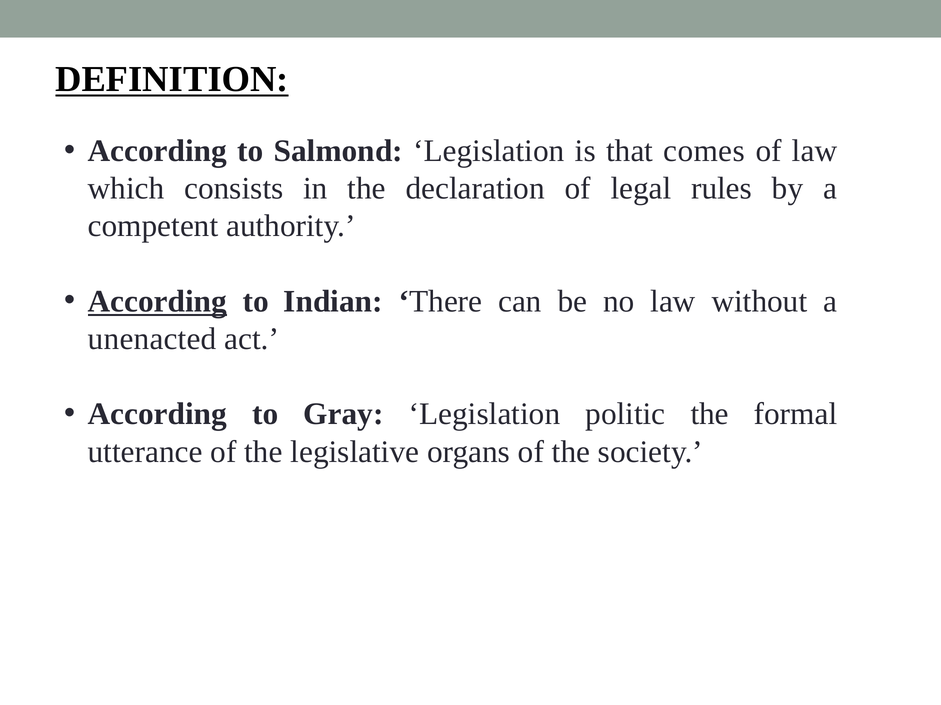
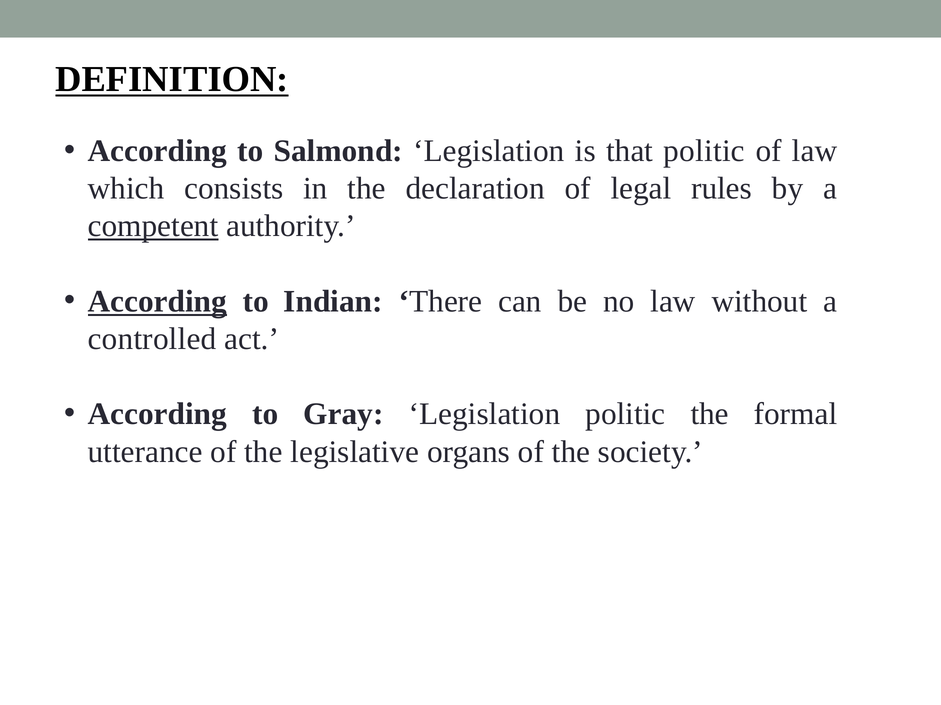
that comes: comes -> politic (704, 151)
competent underline: none -> present (153, 226)
unenacted: unenacted -> controlled (152, 339)
